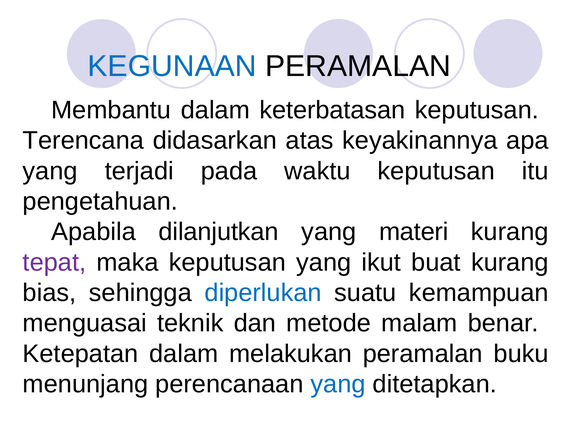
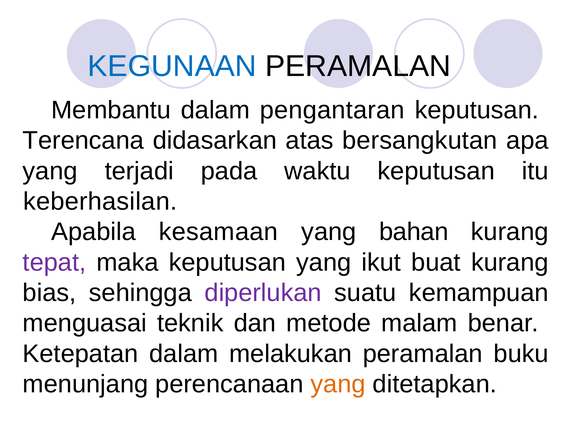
keterbatasan: keterbatasan -> pengantaran (332, 110)
keyakinannya: keyakinannya -> bersangkutan (420, 141)
pengetahuan: pengetahuan -> keberhasilan (100, 202)
dilanjutkan: dilanjutkan -> kesamaan (218, 232)
materi: materi -> bahan (414, 232)
diperlukan colour: blue -> purple (263, 293)
yang colour: blue -> orange (338, 384)
